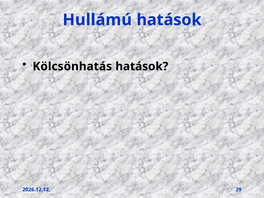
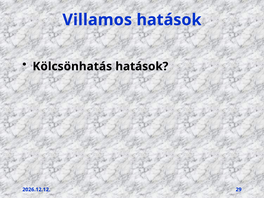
Hullámú: Hullámú -> Villamos (97, 20)
